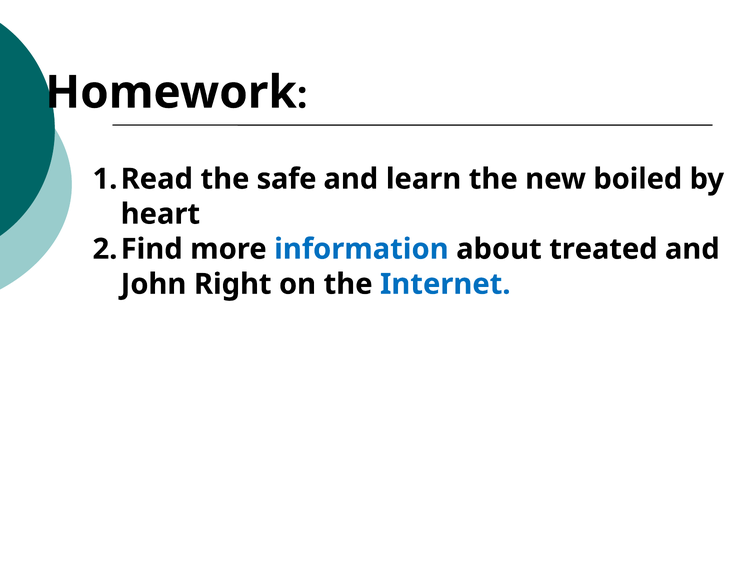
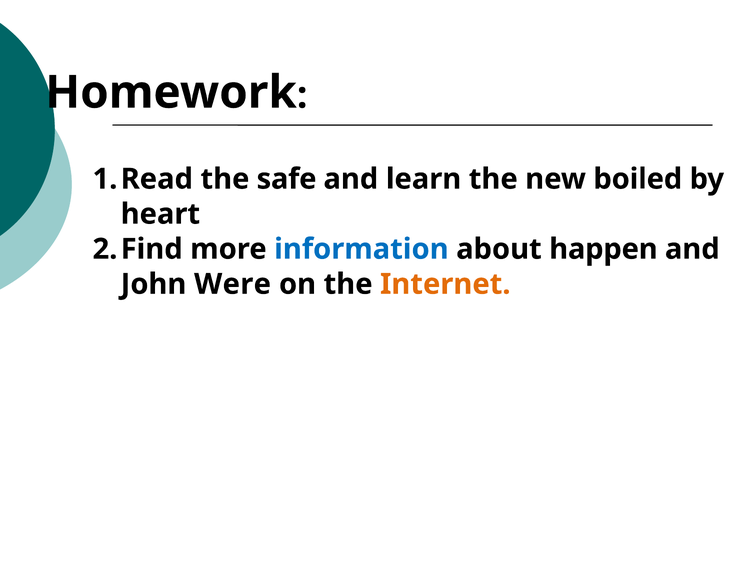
treated: treated -> happen (603, 249)
Right: Right -> Were (233, 284)
Internet colour: blue -> orange (445, 284)
